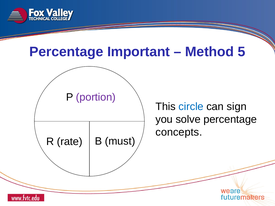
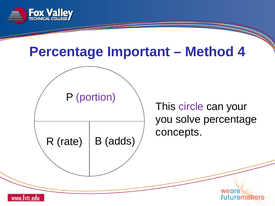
5: 5 -> 4 (242, 52)
circle colour: blue -> purple (191, 107)
sign: sign -> your (237, 107)
must: must -> adds (120, 141)
